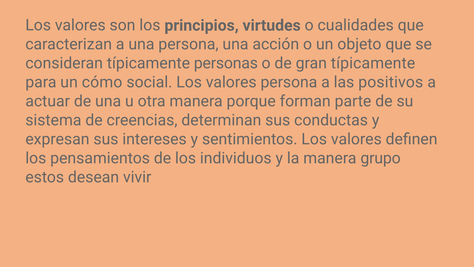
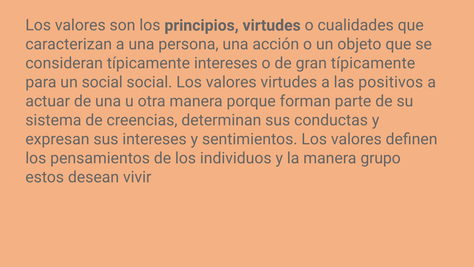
típicamente personas: personas -> intereses (226, 63)
un cómo: cómo -> social (102, 82)
valores persona: persona -> virtudes (289, 82)
